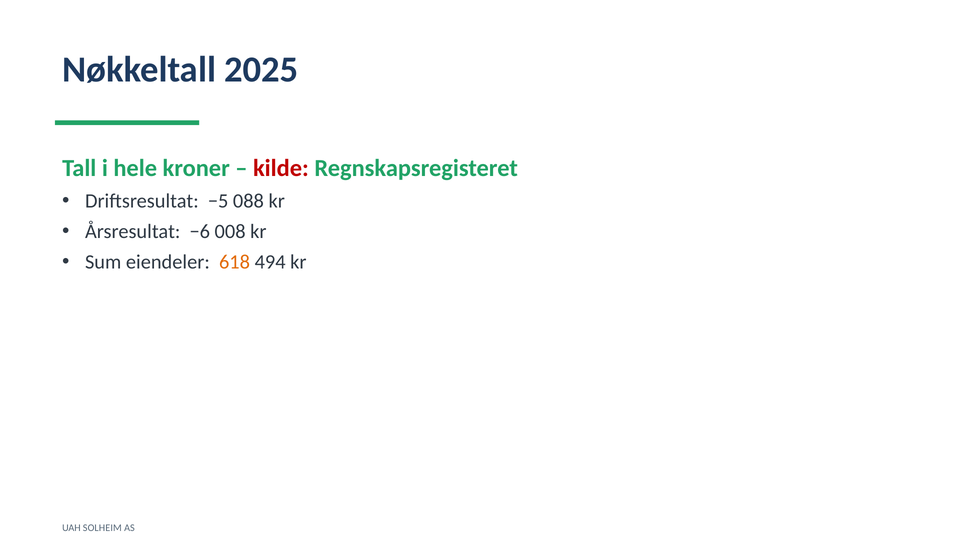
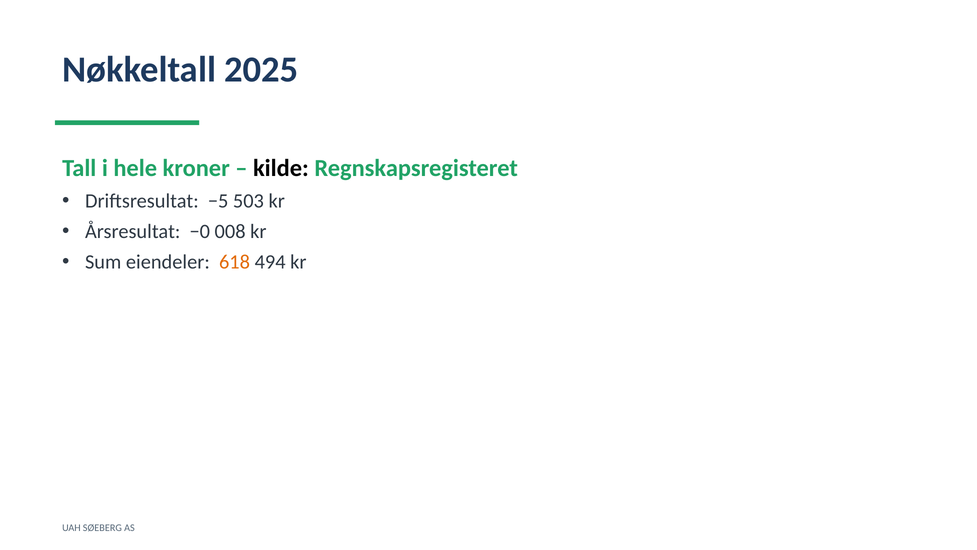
kilde colour: red -> black (281, 168)
088: 088 -> 503 (248, 201)
−6: −6 -> −0 (200, 231)
SOLHEIM: SOLHEIM -> SØEBERG (102, 527)
